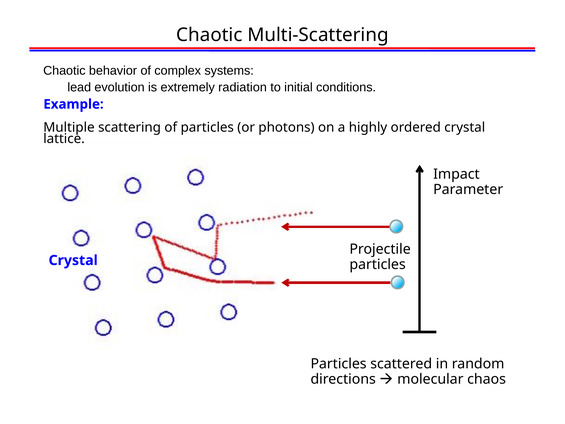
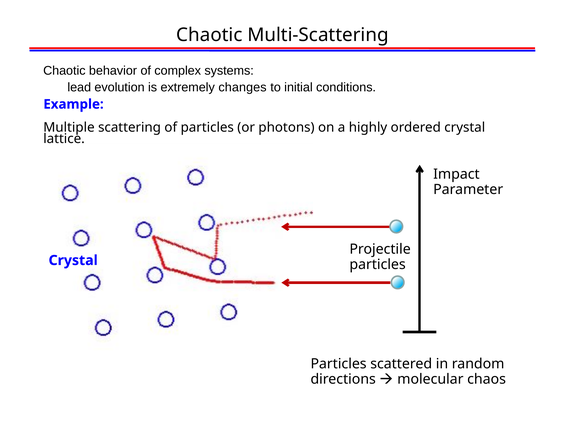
radiation: radiation -> changes (243, 87)
